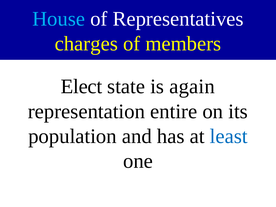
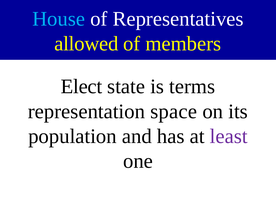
charges: charges -> allowed (86, 44)
again: again -> terms (192, 87)
entire: entire -> space (174, 111)
least colour: blue -> purple (229, 136)
